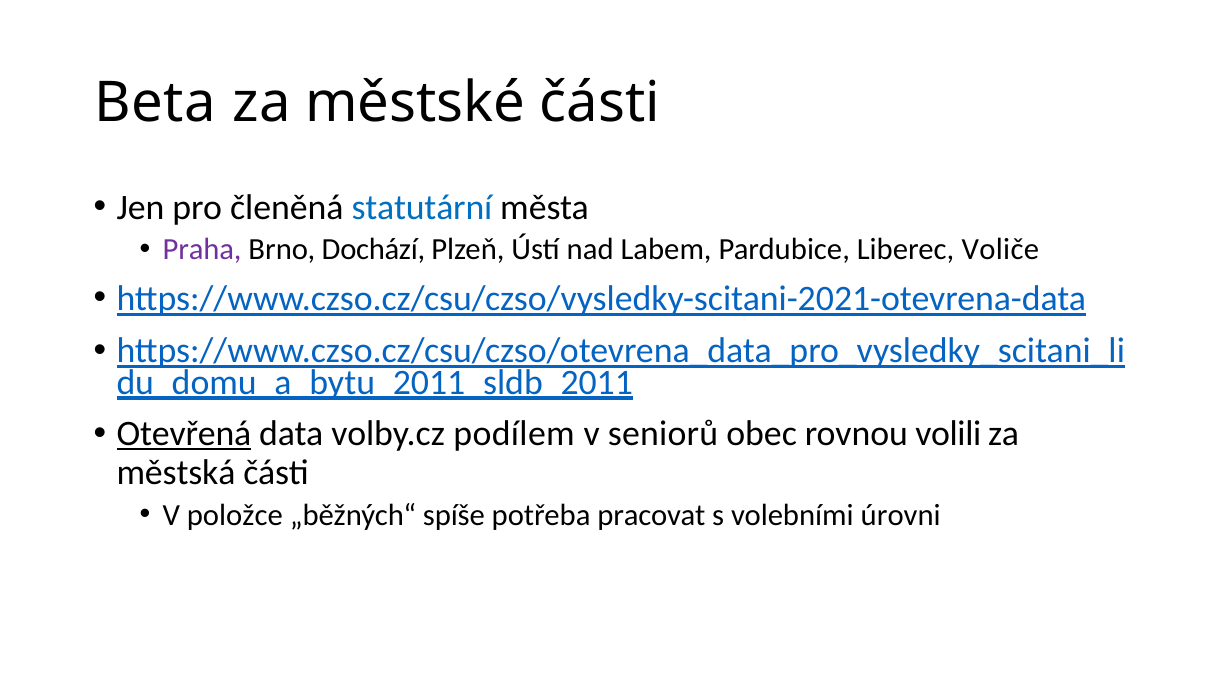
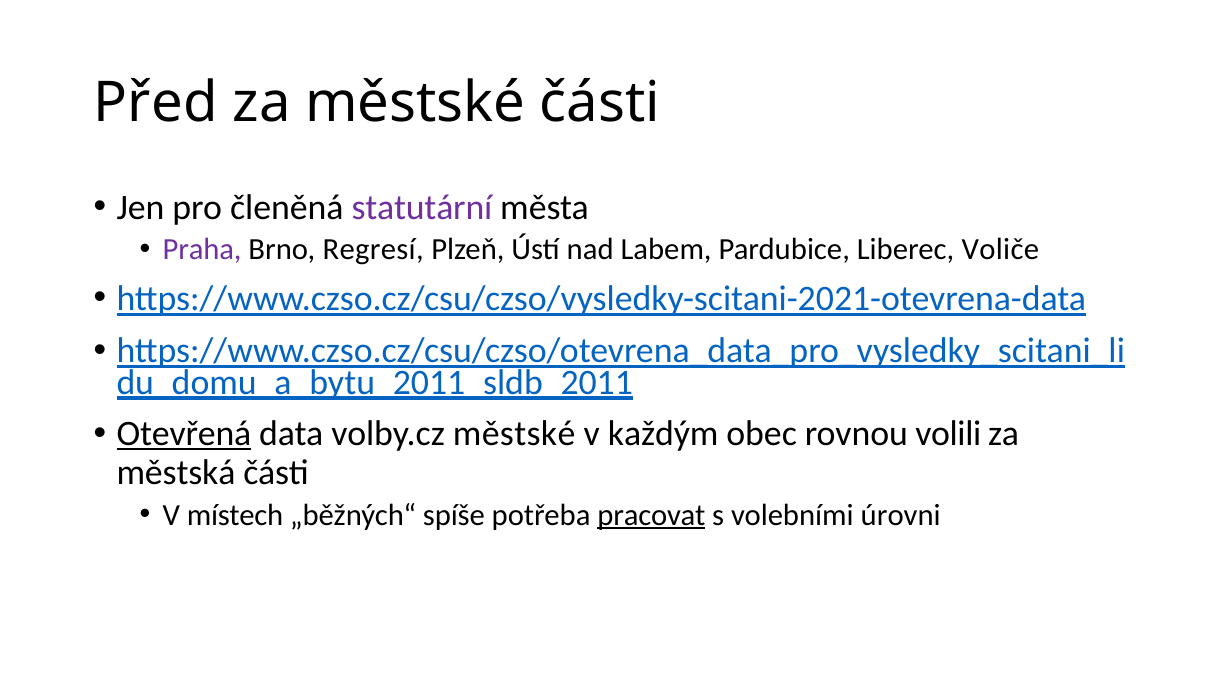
Beta: Beta -> Před (156, 103)
statutární colour: blue -> purple (422, 207)
Dochází: Dochází -> Regresí (373, 250)
volby.cz podílem: podílem -> městské (514, 434)
seniorů: seniorů -> každým (663, 434)
položce: položce -> místech (235, 515)
pracovat underline: none -> present (651, 515)
